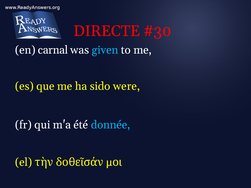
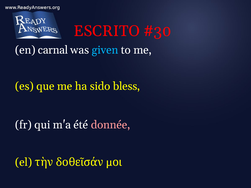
DIRECTE: DIRECTE -> ESCRITO (107, 31)
were: were -> bless (127, 86)
donnée colour: light blue -> pink (111, 125)
